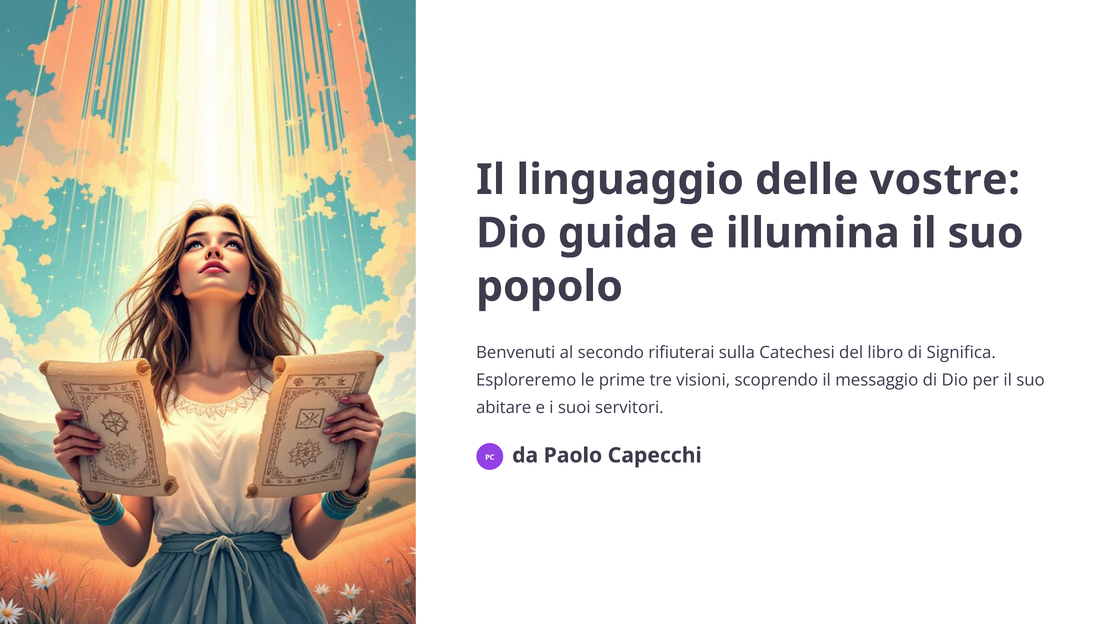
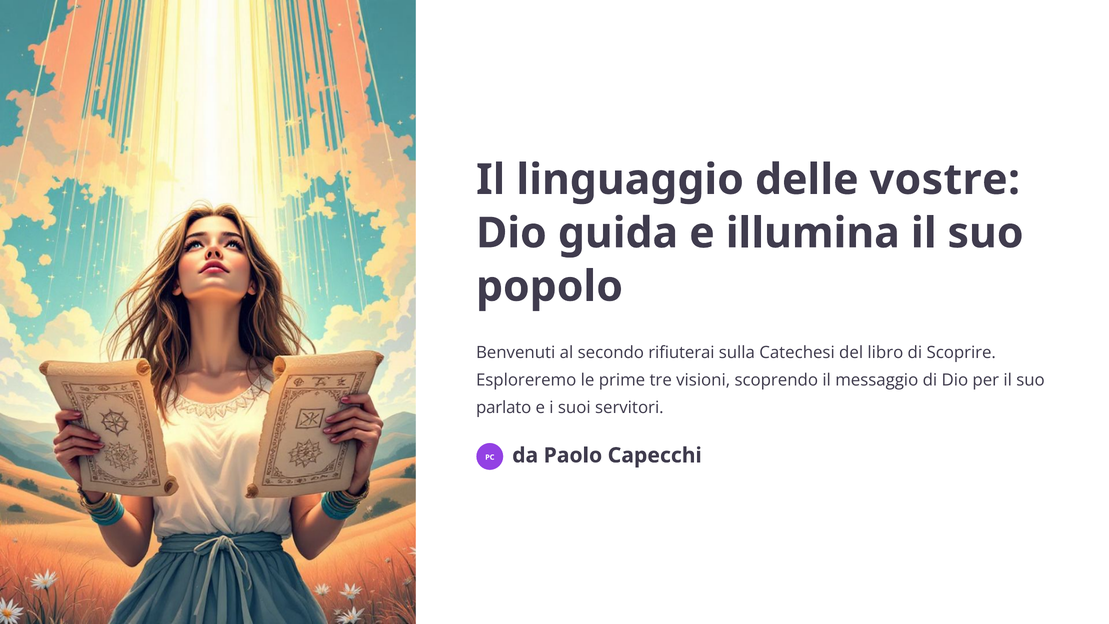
Significa: Significa -> Scoprire (961, 353)
abitare: abitare -> parlato (504, 408)
